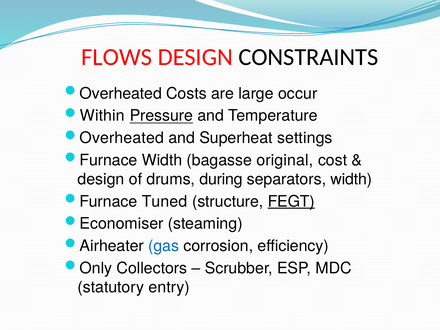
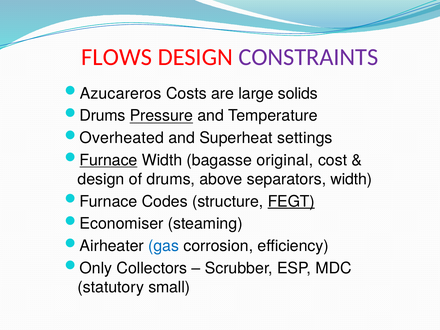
CONSTRAINTS colour: black -> purple (308, 57)
Overheated: Overheated -> Azucareros (121, 94)
occur: occur -> solids (298, 94)
Within: Within -> Drums (102, 116)
Furnace underline: none -> present (108, 160)
during: during -> above (221, 179)
Tuned: Tuned -> Codes (165, 201)
entry: entry -> small (169, 287)
